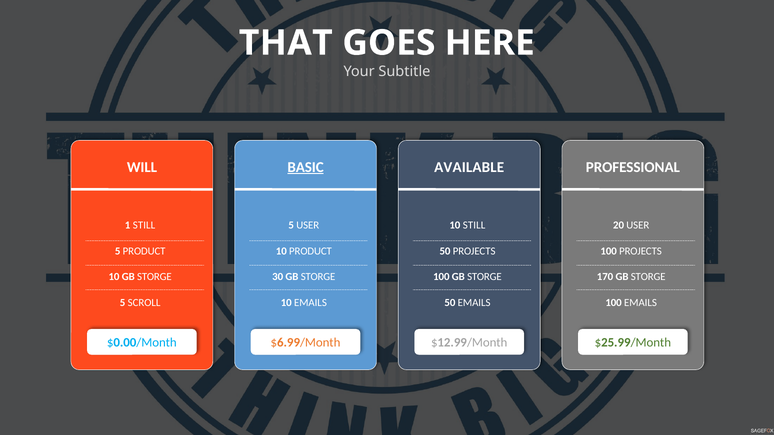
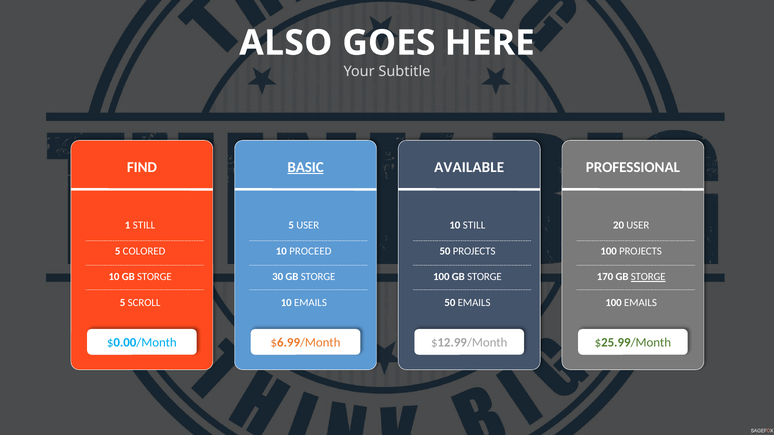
THAT: THAT -> ALSO (286, 43)
WILL: WILL -> FIND (142, 167)
5 PRODUCT: PRODUCT -> COLORED (144, 251)
10 PRODUCT: PRODUCT -> PROCEED (310, 251)
STORGE underline: none -> present (648, 277)
